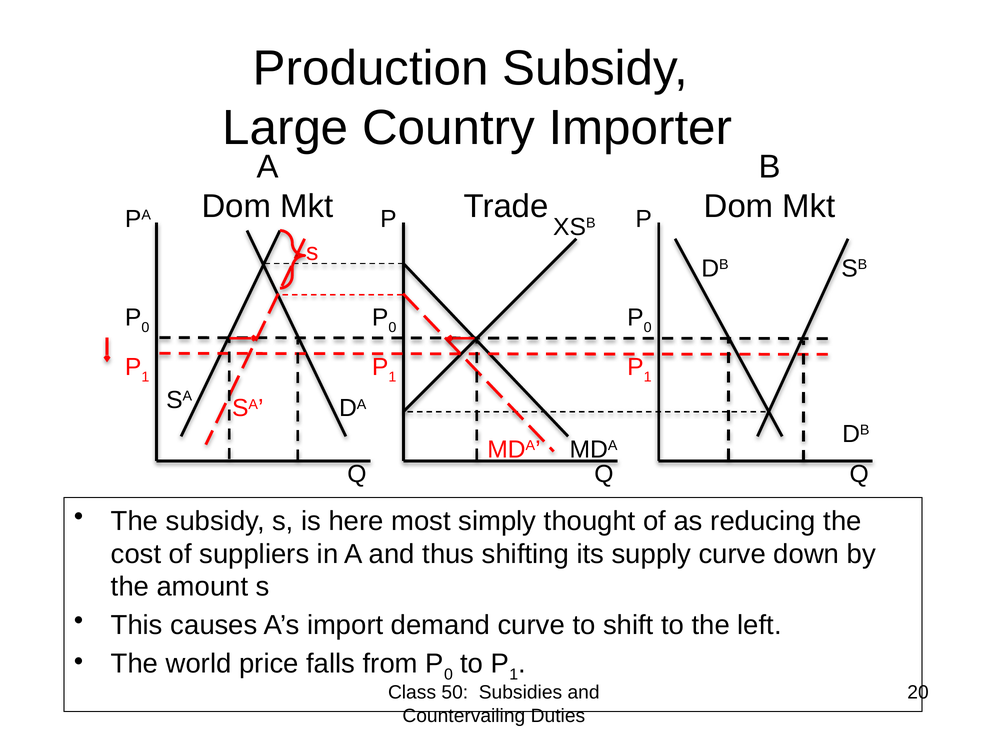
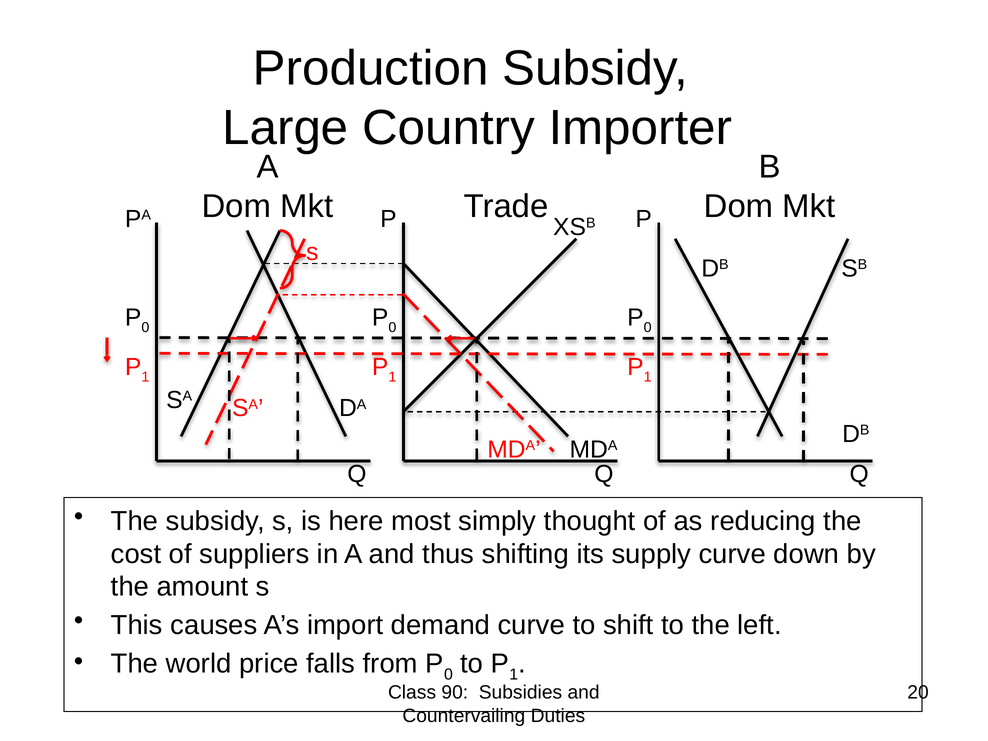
50: 50 -> 90 (455, 693)
